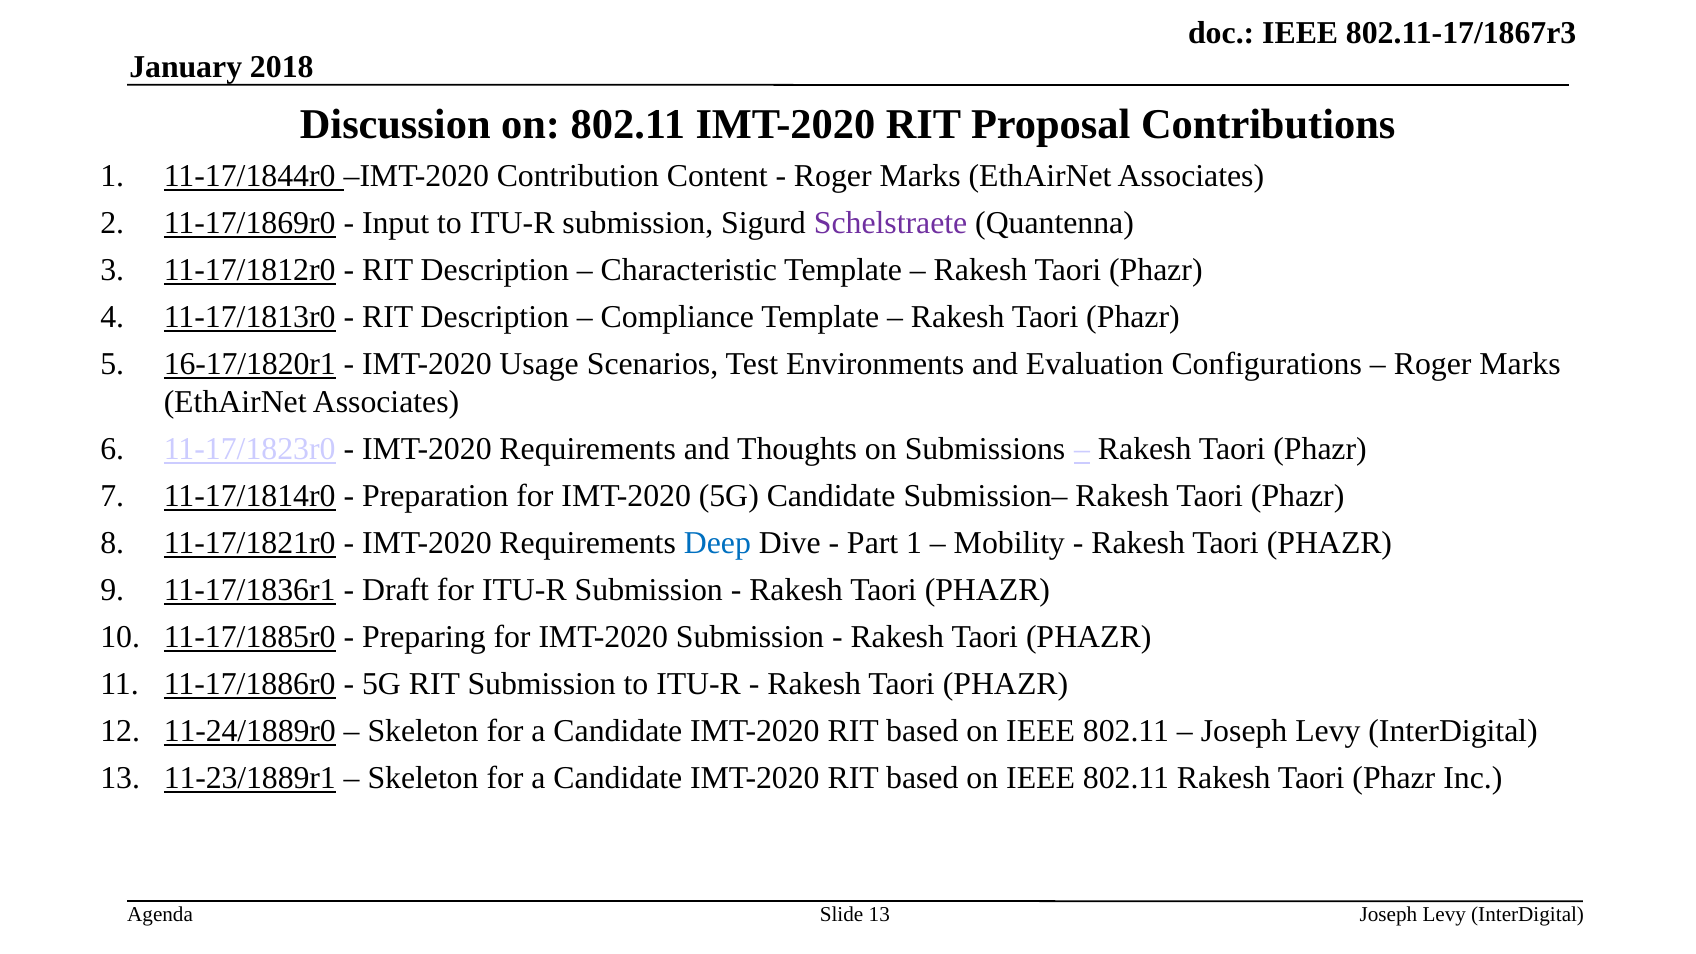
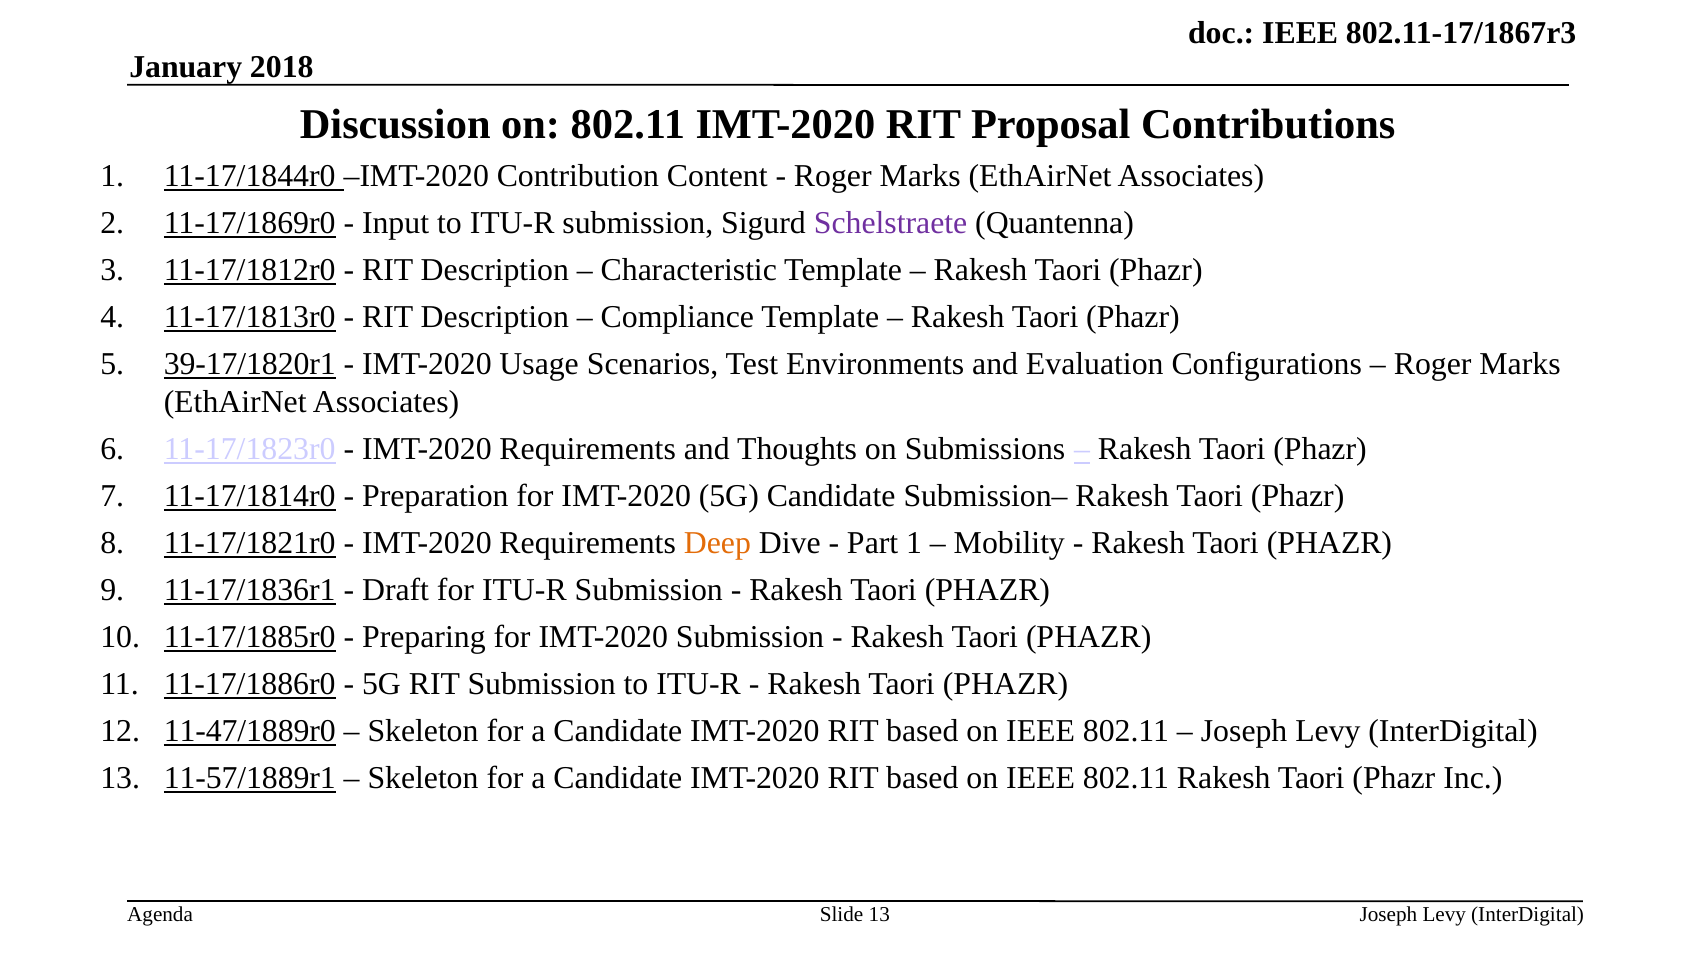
16-17/1820r1: 16-17/1820r1 -> 39-17/1820r1 (250, 364)
Deep colour: blue -> orange (717, 543)
11-24/1889r0: 11-24/1889r0 -> 11-47/1889r0 (250, 731)
11-23/1889r1: 11-23/1889r1 -> 11-57/1889r1 (250, 778)
